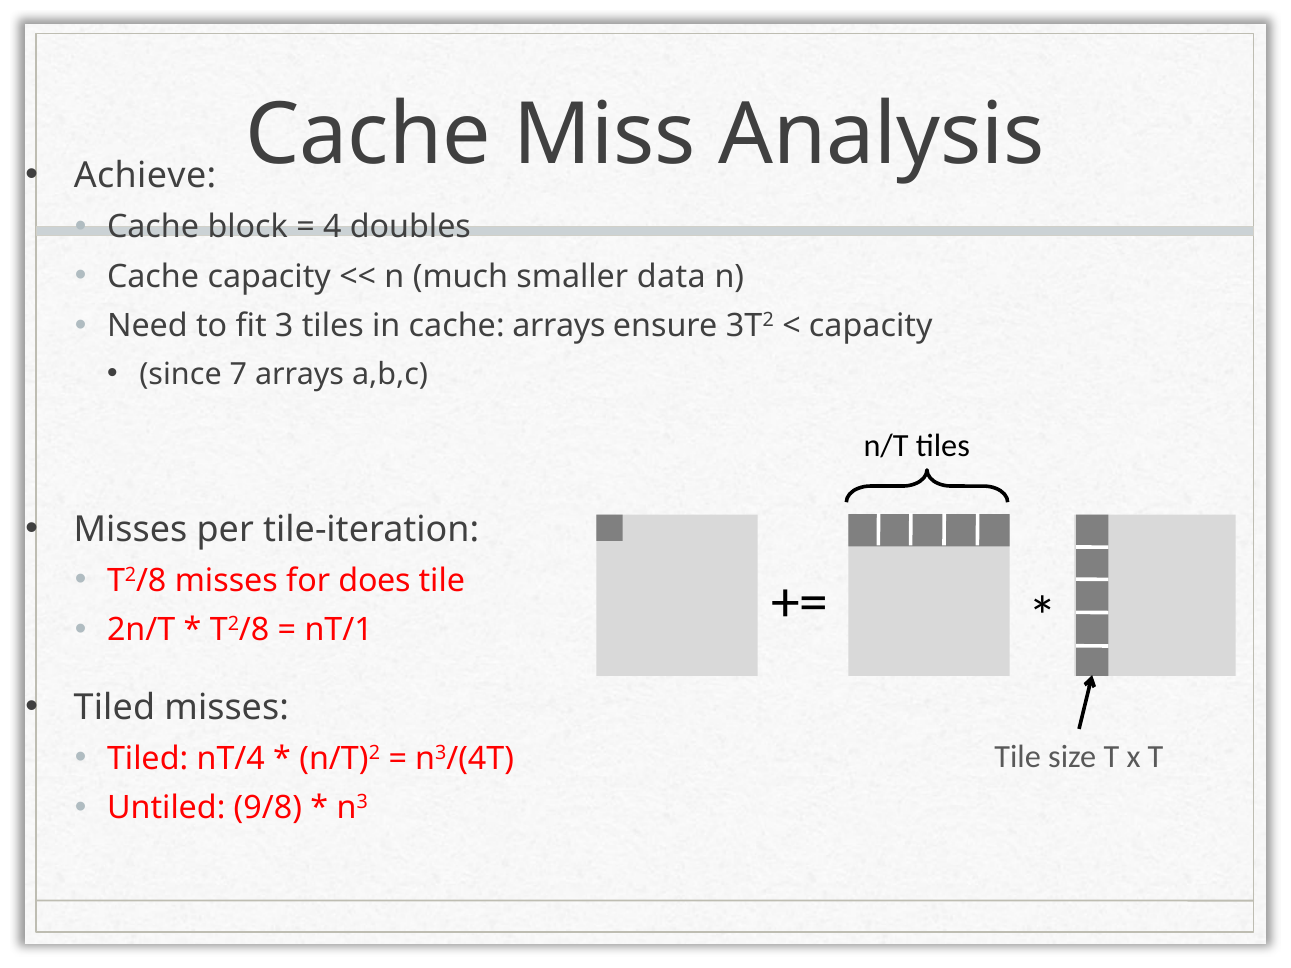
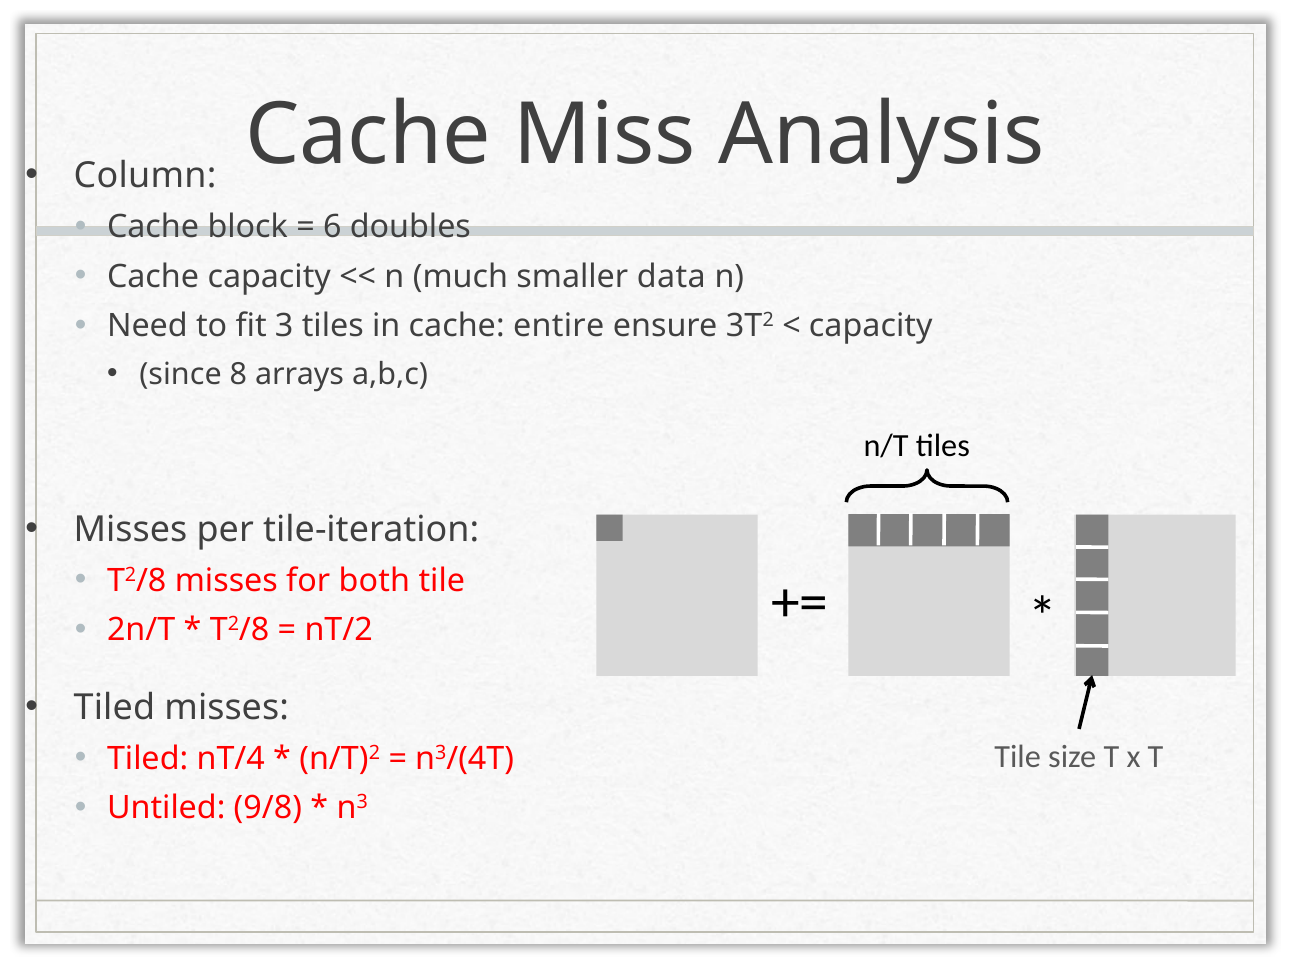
Achieve: Achieve -> Column (145, 176)
4: 4 -> 6 (332, 227)
cache arrays: arrays -> entire (559, 326)
7: 7 -> 8 (238, 374)
does: does -> both (374, 581)
nT/1: nT/1 -> nT/2 (339, 630)
